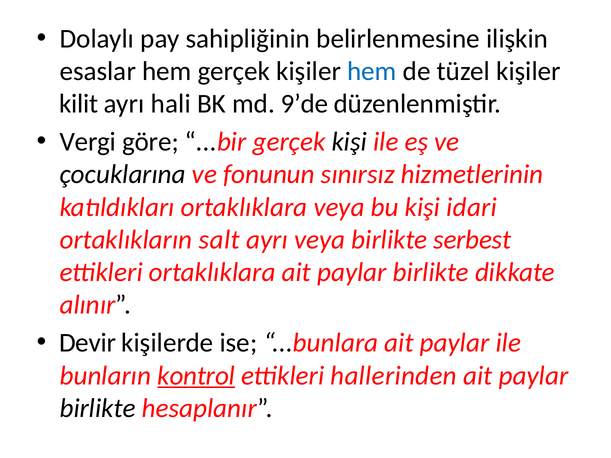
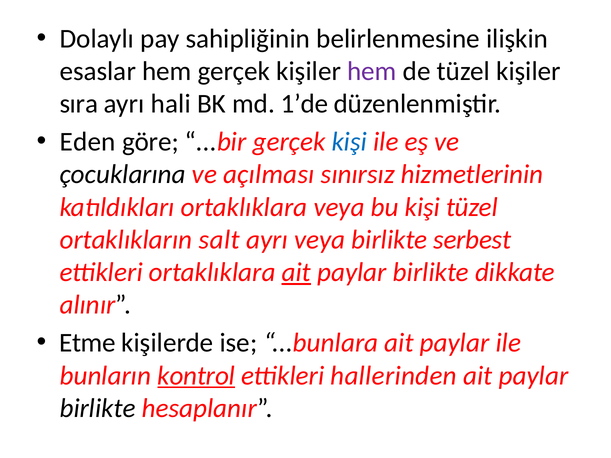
hem colour: blue -> purple (372, 71)
kilit: kilit -> sıra (79, 104)
9’de: 9’de -> 1’de (304, 104)
Vergi: Vergi -> Eden (88, 142)
kişi colour: black -> blue (349, 142)
fonunun: fonunun -> açılması (269, 175)
kişi idari: idari -> tüzel (472, 207)
ait underline: none -> present (296, 272)
Devir: Devir -> Etme (88, 343)
